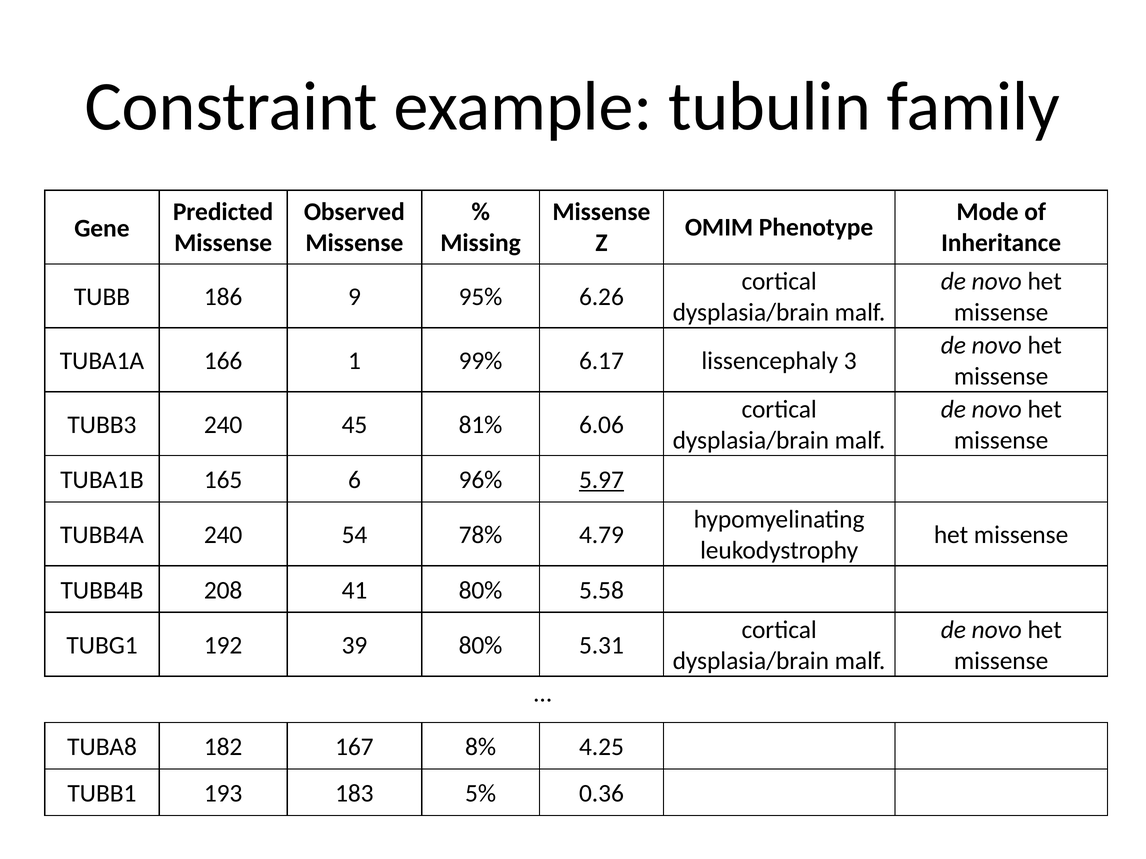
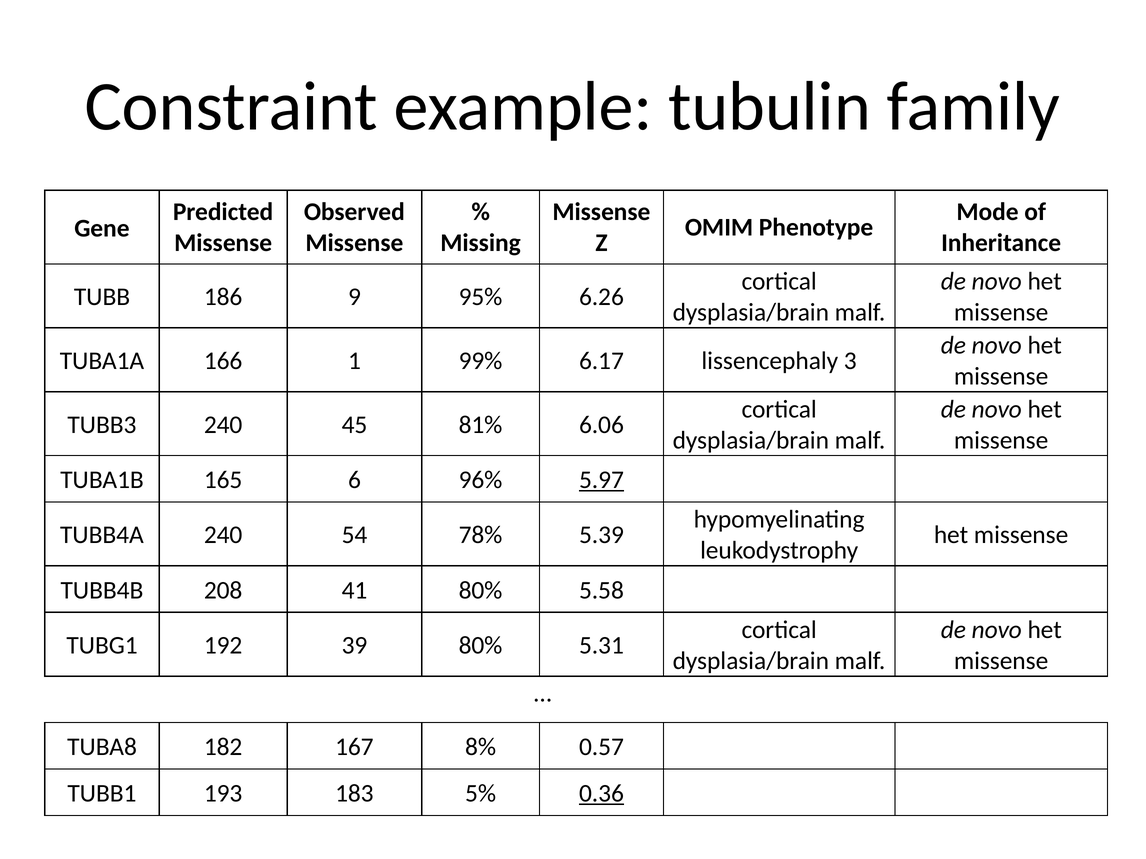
4.79: 4.79 -> 5.39 (601, 535)
4.25: 4.25 -> 0.57 (601, 747)
0.36 underline: none -> present (601, 794)
